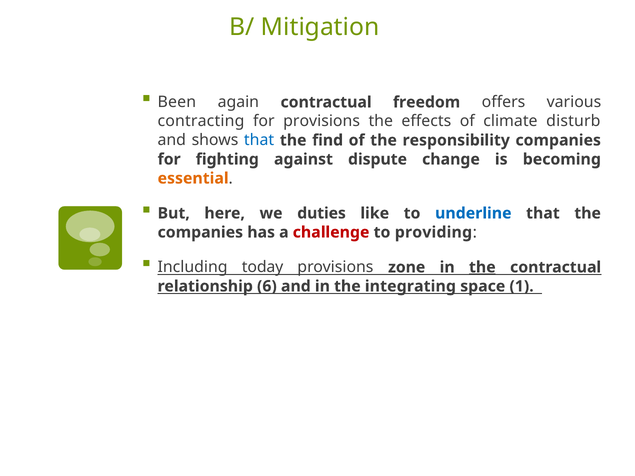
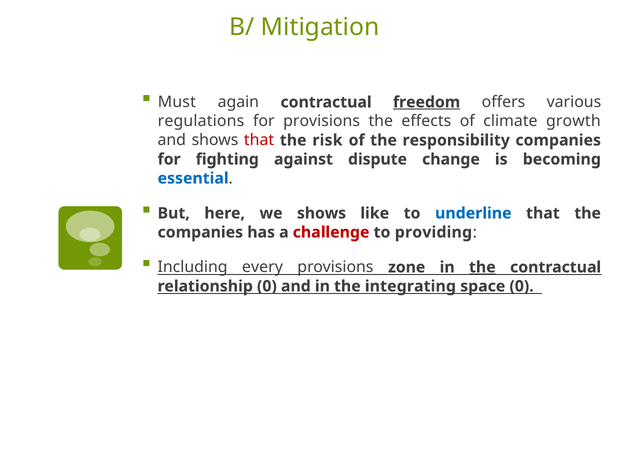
Been: Been -> Must (177, 102)
freedom underline: none -> present (427, 102)
contracting: contracting -> regulations (201, 121)
disturb: disturb -> growth (573, 121)
that colour: blue -> red (259, 140)
find: find -> risk (327, 140)
essential colour: orange -> blue (193, 178)
we duties: duties -> shows (322, 213)
today: today -> every (262, 267)
relationship 6: 6 -> 0 (267, 286)
space 1: 1 -> 0 (522, 286)
